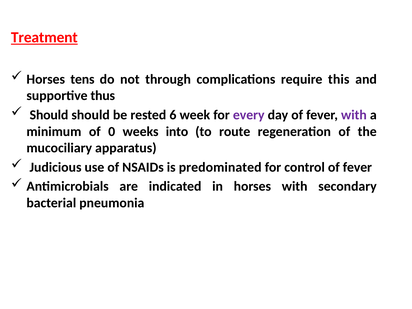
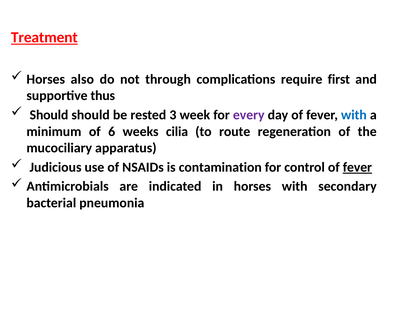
tens: tens -> also (82, 79)
this: this -> first (339, 79)
6: 6 -> 3 (173, 115)
with colour: purple -> blue (354, 115)
0: 0 -> 6 (112, 131)
into: into -> cilia (177, 131)
predominated: predominated -> contamination (220, 167)
fever underline: none -> present (357, 167)
